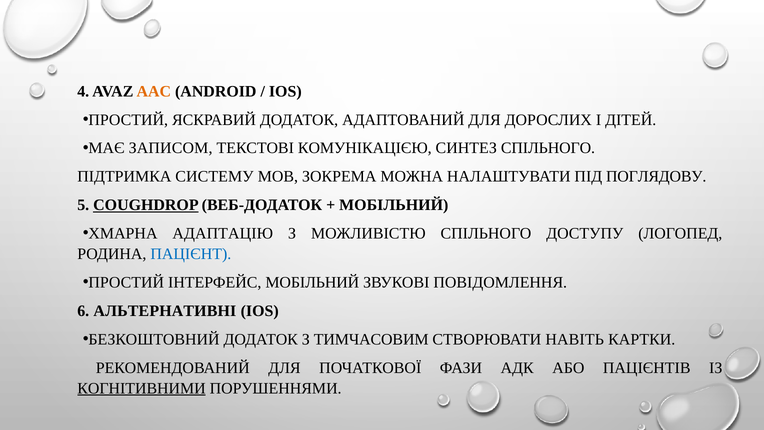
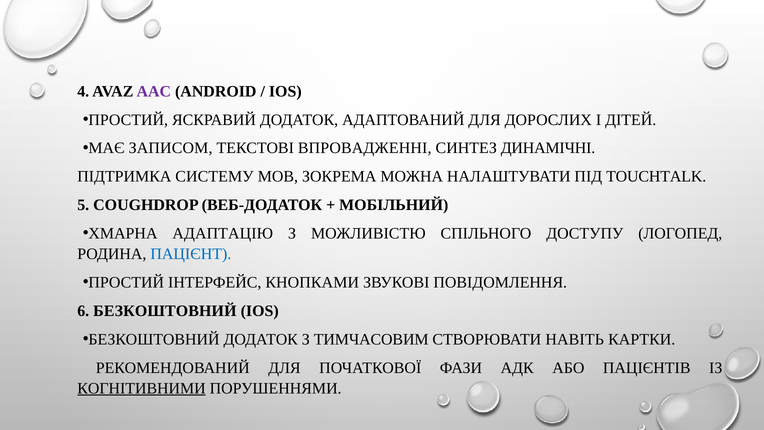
AAC colour: orange -> purple (154, 91)
КОМУНІКАЦІЄЮ: КОМУНІКАЦІЄЮ -> ВПРОВАДЖЕННІ (365, 148)
СИНТЕЗ СПІЛЬНОГО: СПІЛЬНОГО -> ДИНАМІЧНІ (548, 148)
ПОГЛЯДОВУ: ПОГЛЯДОВУ -> TOUCHTALK (656, 177)
COUGHDROP underline: present -> none (146, 205)
ІНТЕРФЕЙС МОБІЛЬНИЙ: МОБІЛЬНИЙ -> КНОПКАМИ (312, 282)
6 АЛЬТЕРНАТИВНІ: АЛЬТЕРНАТИВНІ -> БЕЗКОШТОВНИЙ (165, 311)
